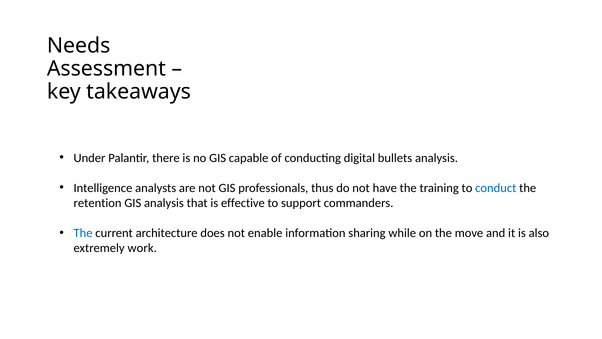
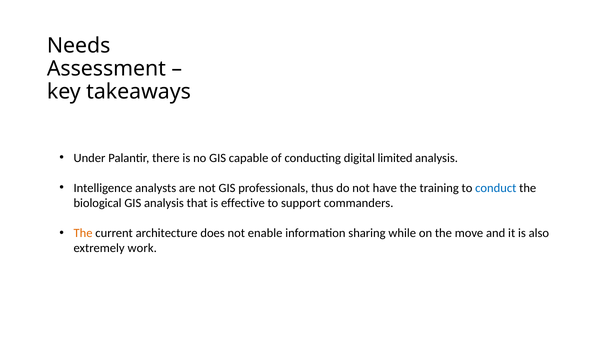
bullets: bullets -> limited (395, 158)
retention: retention -> biological (98, 203)
The colour: blue -> orange (83, 233)
